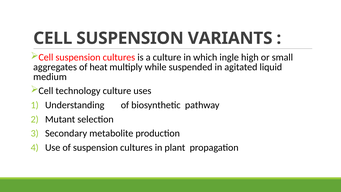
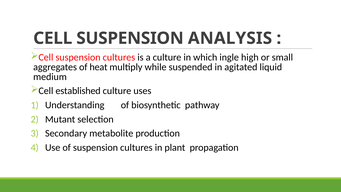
VARIANTS: VARIANTS -> ANALYSIS (230, 38)
technology: technology -> established (78, 91)
